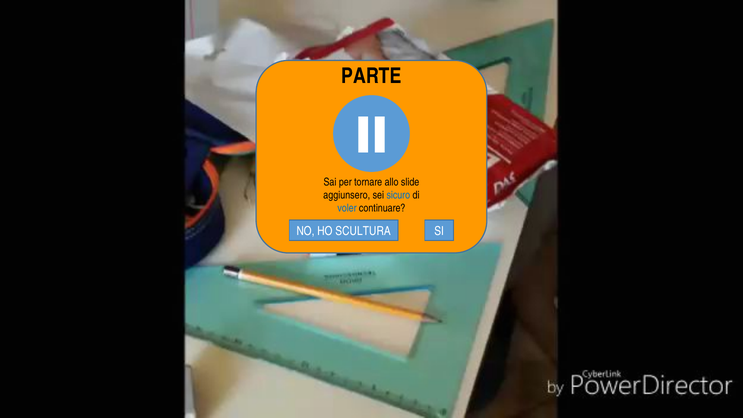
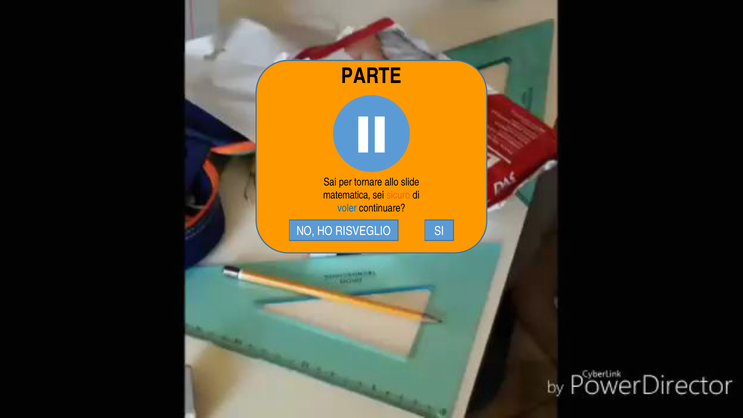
aggiunsero: aggiunsero -> matematica (347, 195)
sicuro colour: blue -> orange (398, 195)
SCULTURA: SCULTURA -> RISVEGLIO (363, 231)
